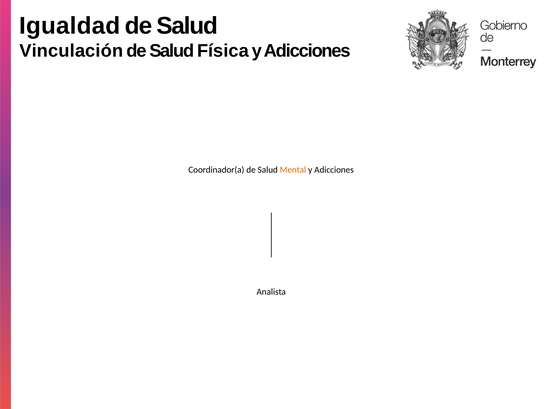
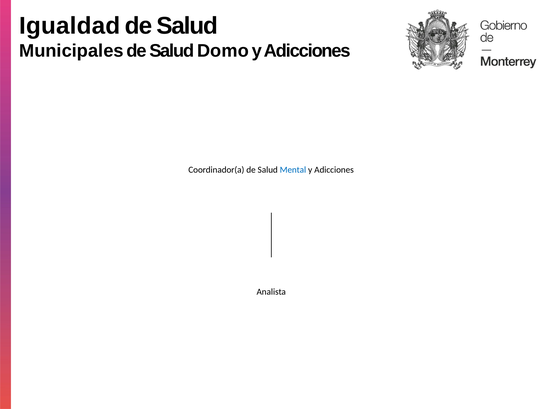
Vinculación: Vinculación -> Municipales (71, 51)
Física: Física -> Domo (223, 51)
Mental colour: orange -> blue (293, 170)
